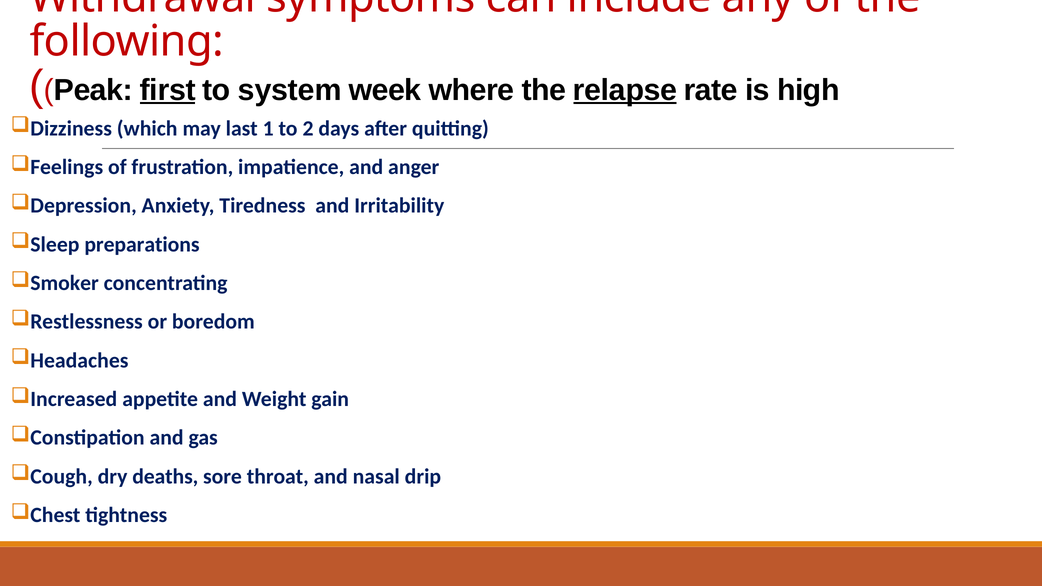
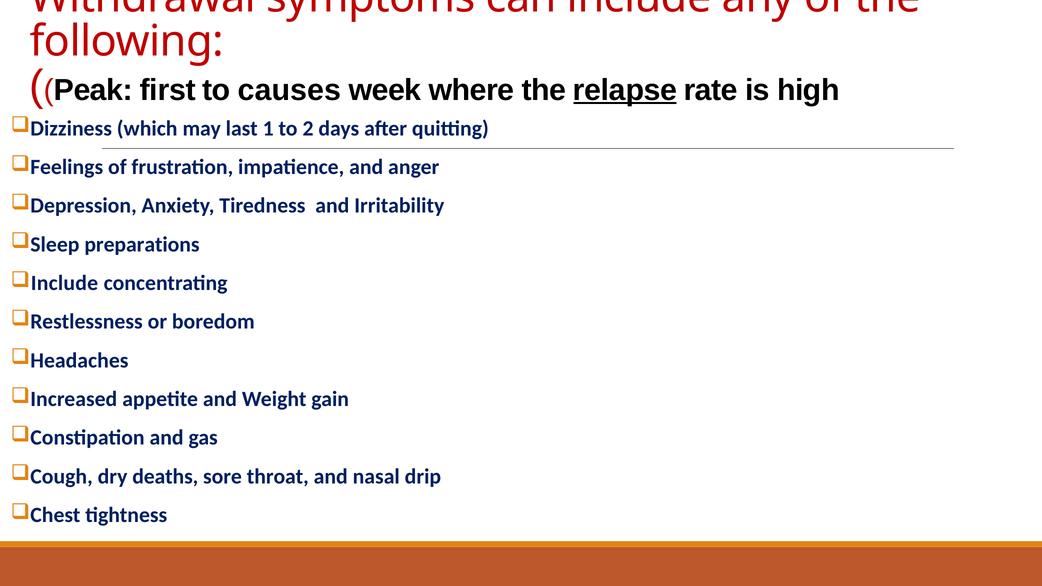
first underline: present -> none (168, 90)
system: system -> causes (290, 90)
Smoker: Smoker -> Include (64, 283)
